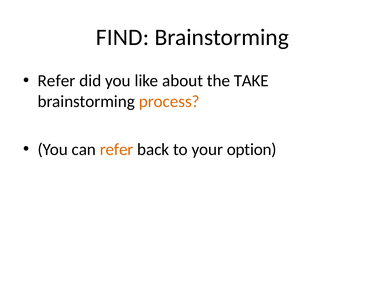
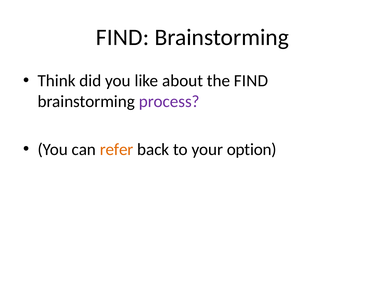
Refer: Refer -> Think (57, 81)
the TAKE: TAKE -> FIND (251, 81)
process colour: orange -> purple (169, 101)
